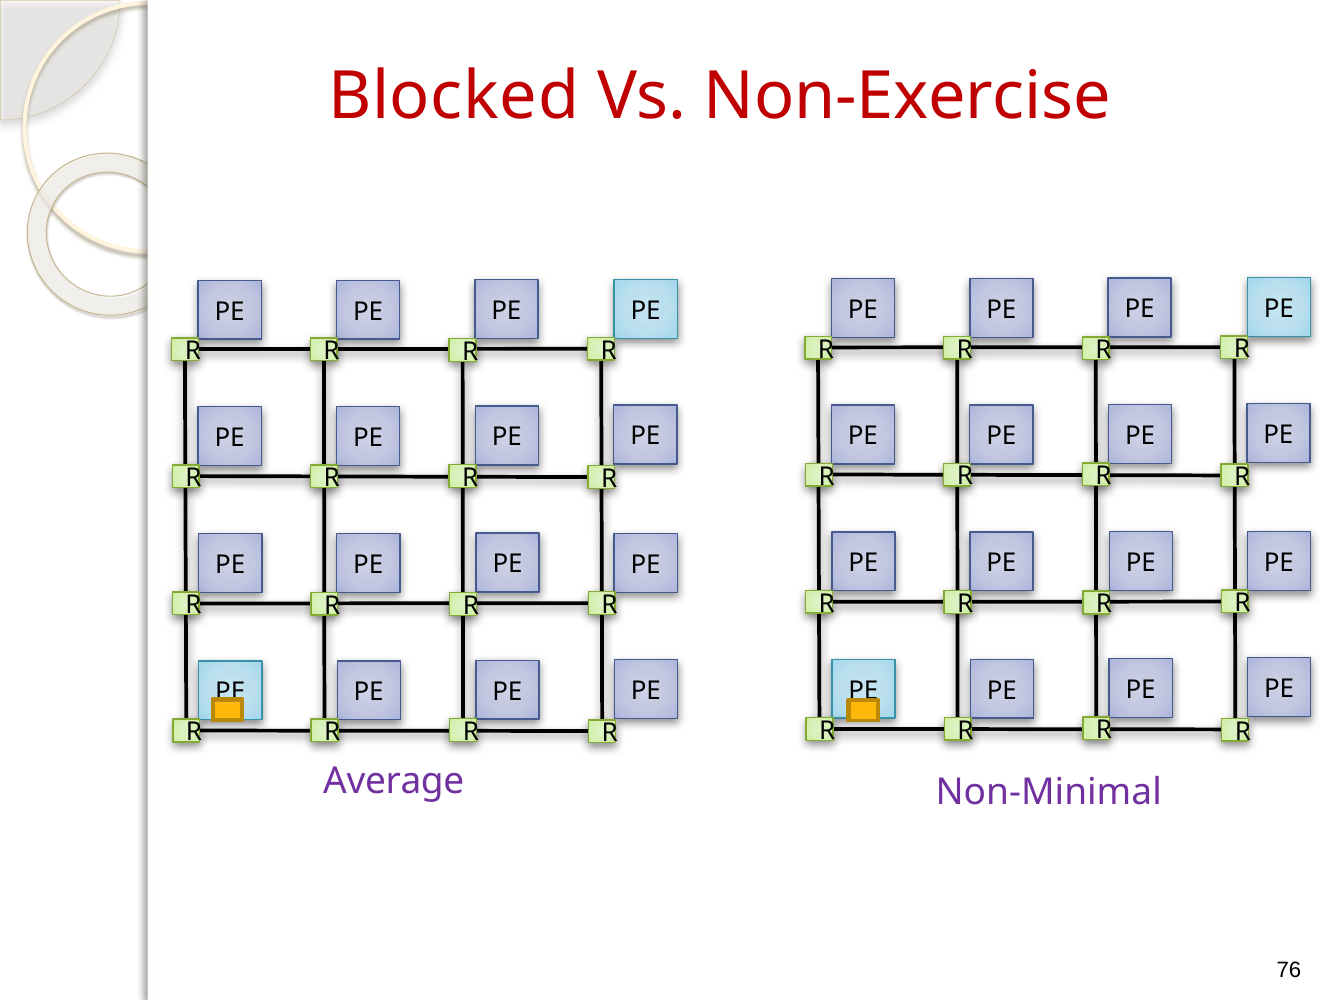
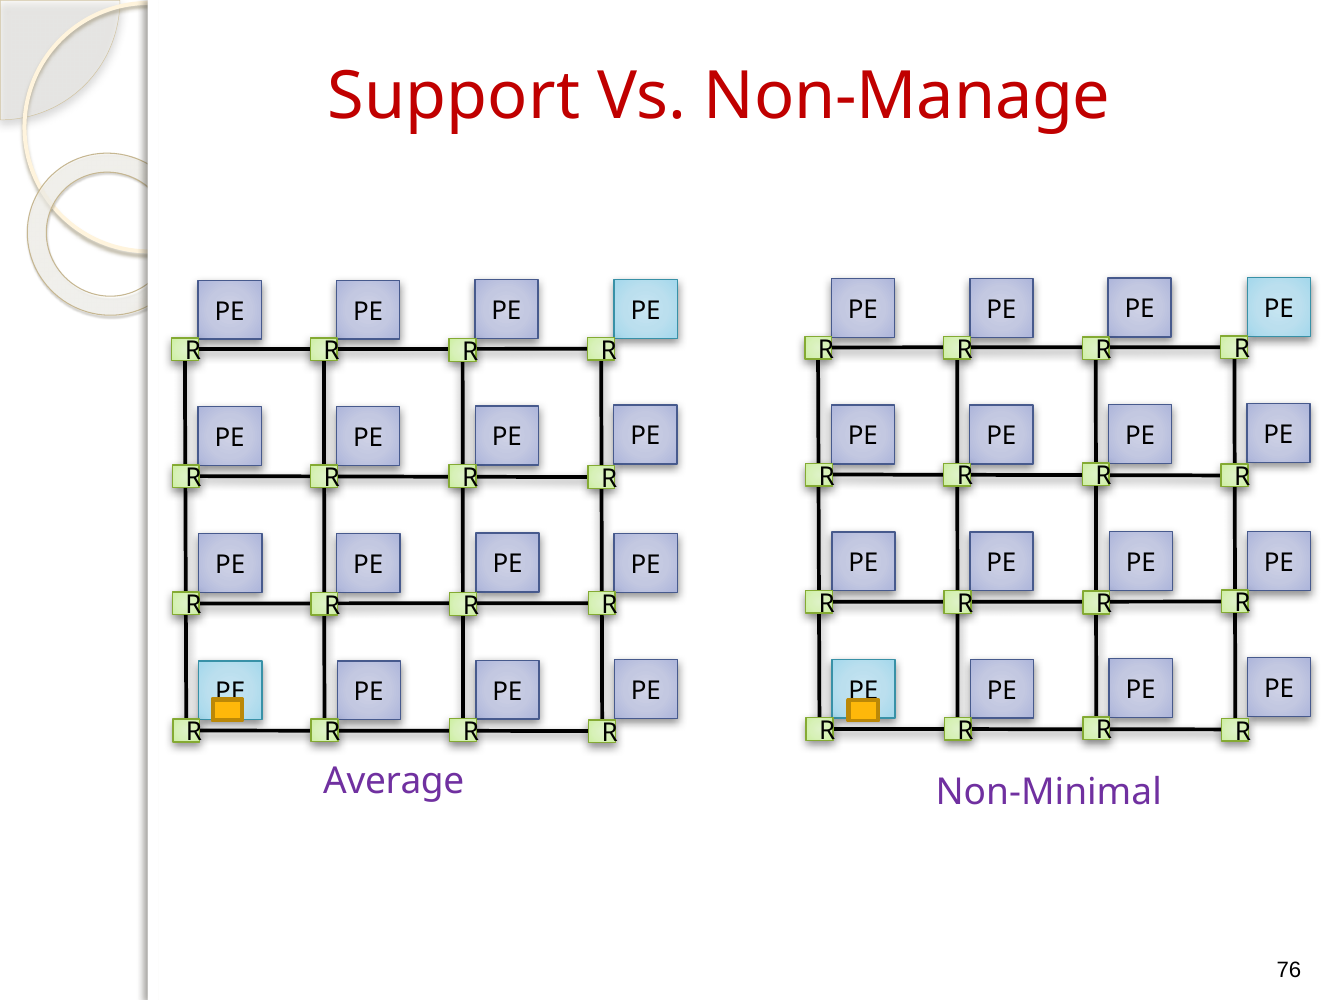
Blocked: Blocked -> Support (454, 96)
Non-Exercise: Non-Exercise -> Non-Manage (907, 96)
